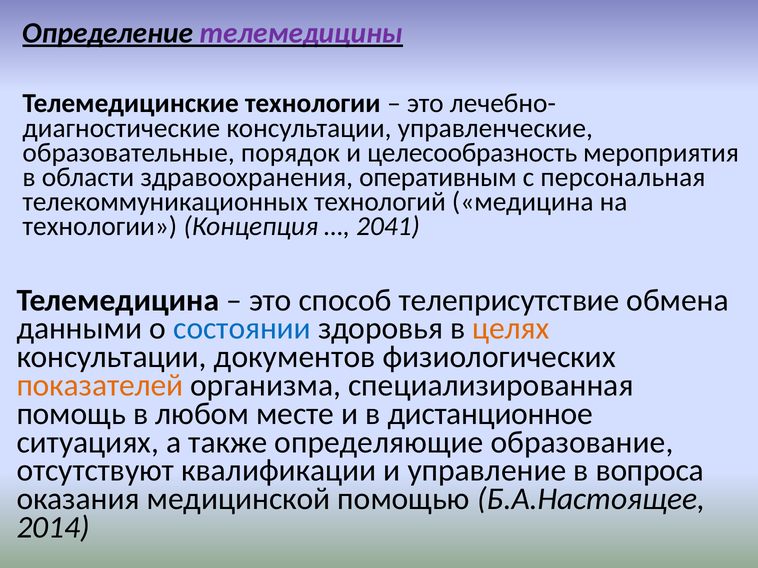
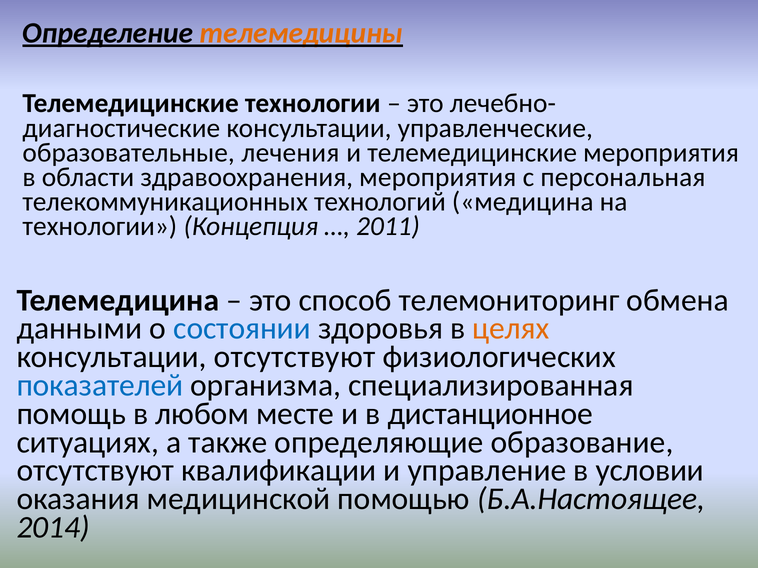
телемедицины colour: purple -> orange (301, 33)
порядок: порядок -> лечения (290, 153)
и целесообразность: целесообразность -> телемедицинские (472, 153)
здравоохранения оперативным: оперативным -> мероприятия (438, 177)
2041: 2041 -> 2011 (388, 227)
телеприсутствие: телеприсутствие -> телемониторинг (509, 300)
консультации документов: документов -> отсутствуют (295, 357)
показателей colour: orange -> blue (100, 386)
вопроса: вопроса -> условии (650, 471)
